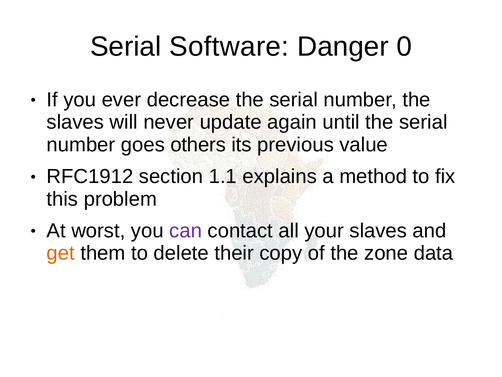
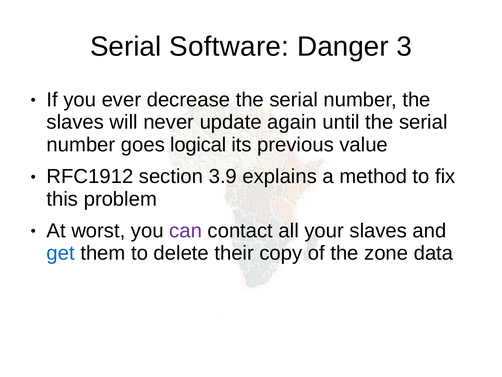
0: 0 -> 3 (404, 47)
others: others -> logical (198, 145)
1.1: 1.1 -> 3.9 (223, 176)
get colour: orange -> blue (61, 253)
